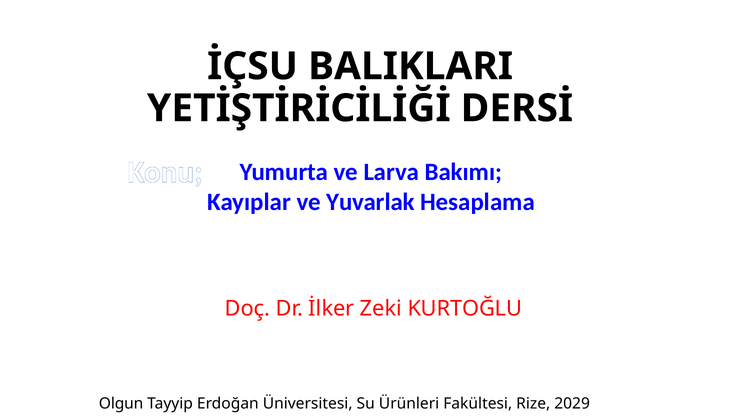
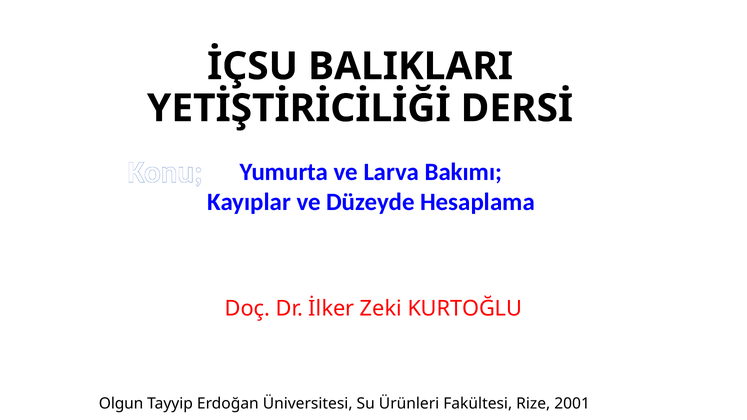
Yuvarlak: Yuvarlak -> Düzeyde (370, 202)
2029: 2029 -> 2001 (572, 404)
